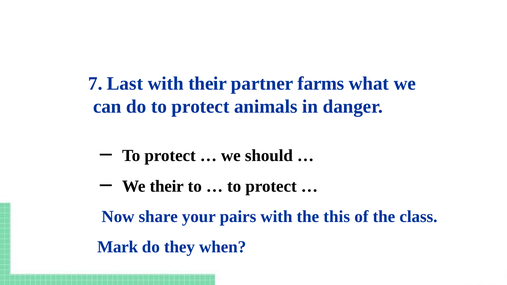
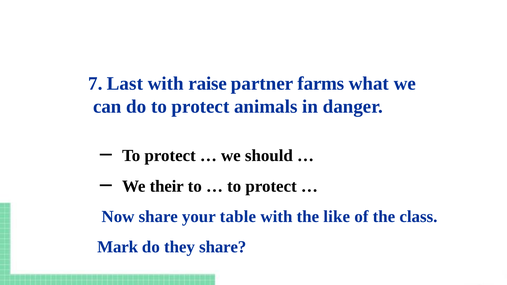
with their: their -> raise (208, 84)
pairs: pairs -> table (238, 217)
this: this -> like (337, 217)
they when: when -> share (223, 247)
